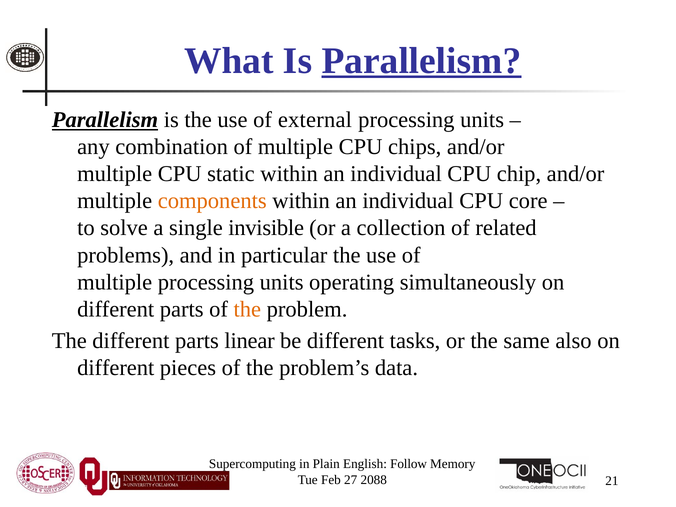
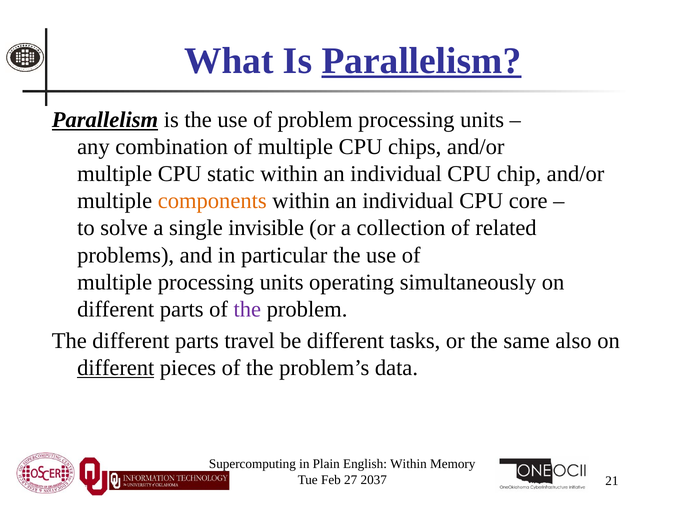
of external: external -> problem (315, 120)
the colour: orange -> purple (247, 309)
linear: linear -> travel (250, 341)
different underline: none -> present (116, 368)
English Follow: Follow -> Within (408, 464)
2088: 2088 -> 2037 (374, 480)
